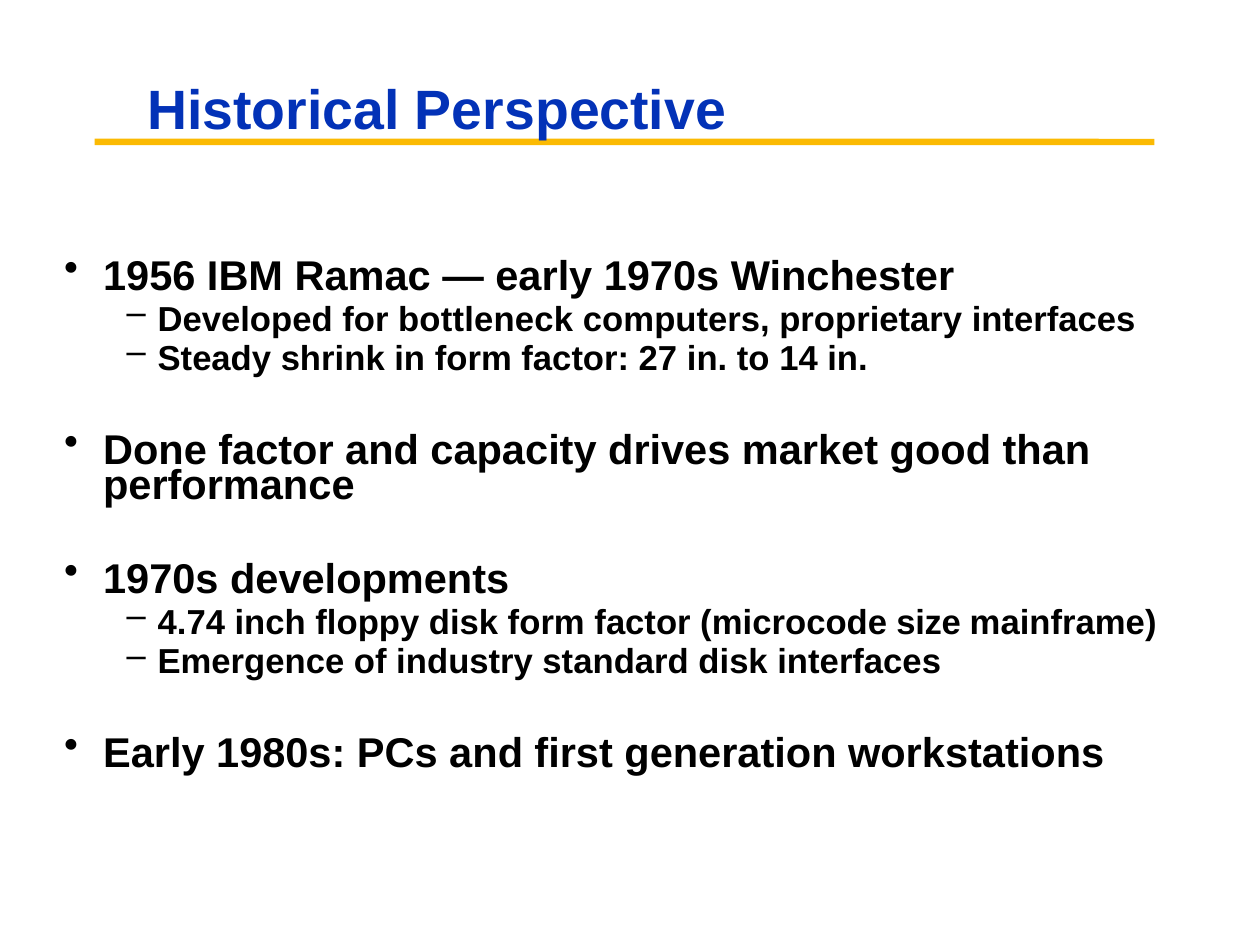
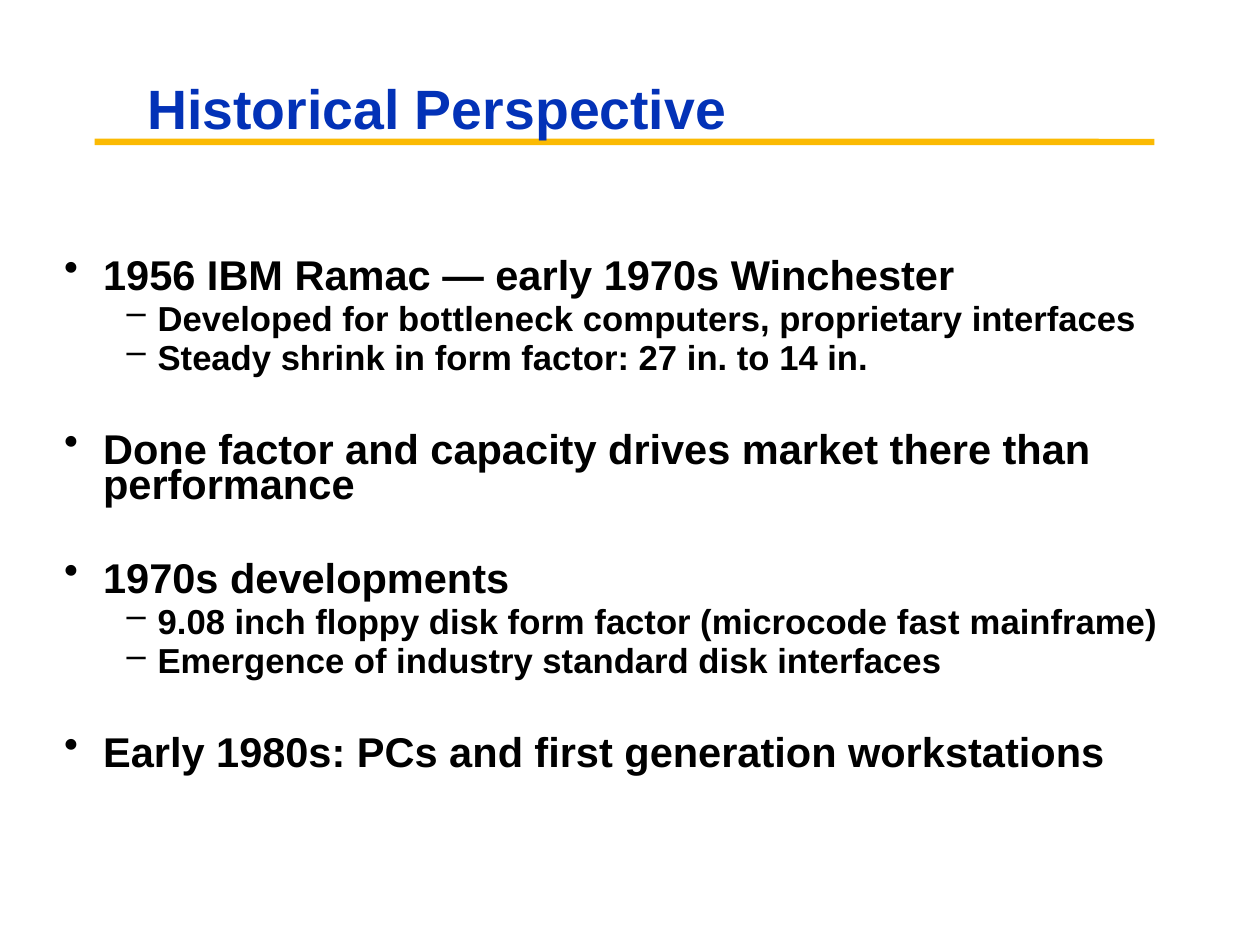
good: good -> there (940, 450)
4.74: 4.74 -> 9.08 (191, 623)
size: size -> fast (928, 623)
